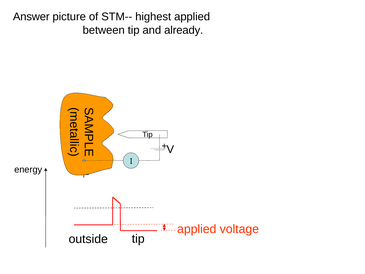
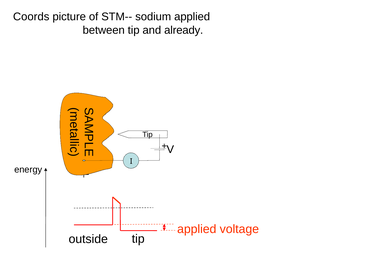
Answer: Answer -> Coords (31, 17)
highest: highest -> sodium (153, 17)
